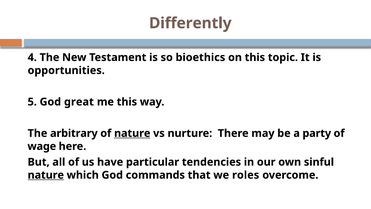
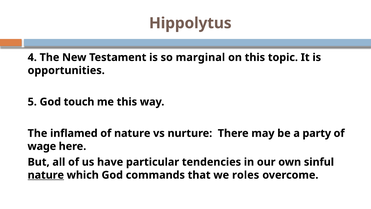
Differently: Differently -> Hippolytus (190, 23)
bioethics: bioethics -> marginal (200, 57)
great: great -> touch (79, 102)
arbitrary: arbitrary -> inflamed (74, 133)
nature underline: present -> none (132, 133)
